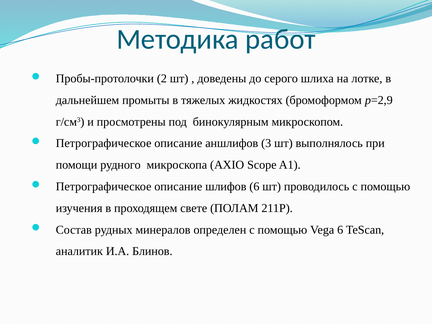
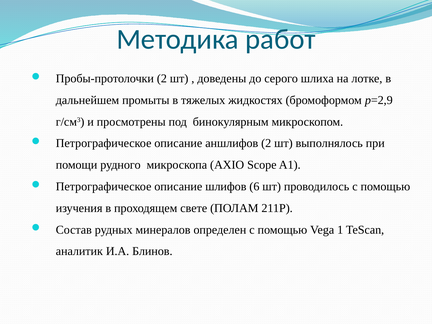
аншлифов 3: 3 -> 2 (266, 143)
Vega 6: 6 -> 1 (340, 230)
